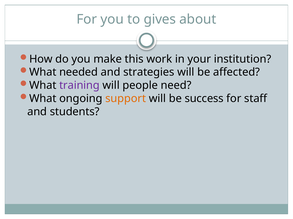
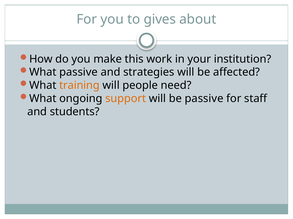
What needed: needed -> passive (78, 72)
training colour: purple -> orange (79, 86)
be success: success -> passive (204, 99)
